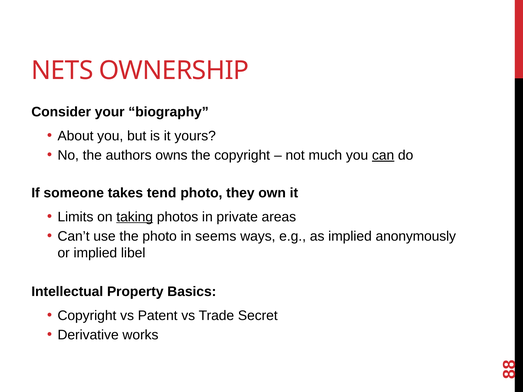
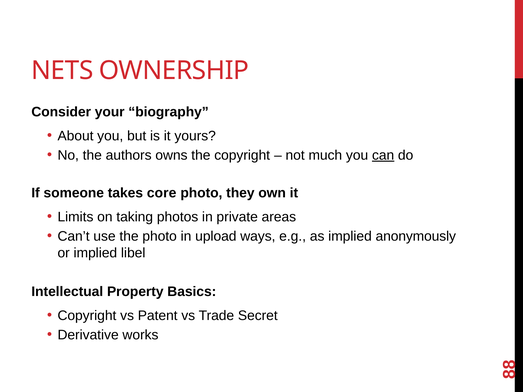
tend: tend -> core (162, 193)
taking underline: present -> none (135, 217)
seems: seems -> upload (216, 236)
